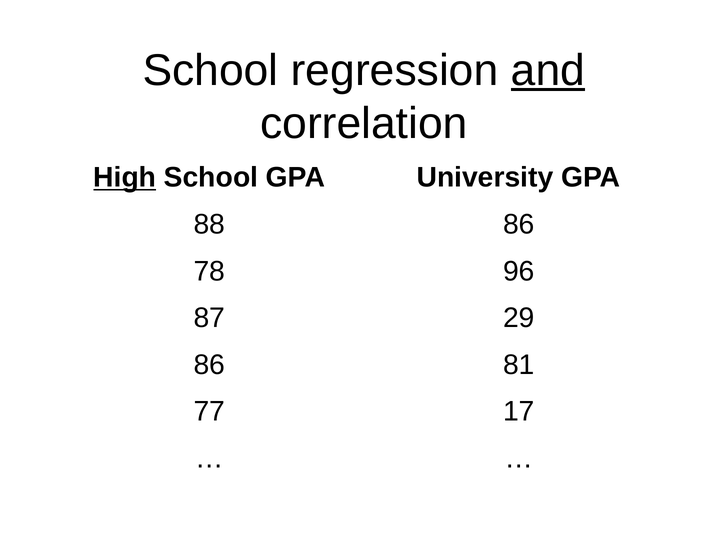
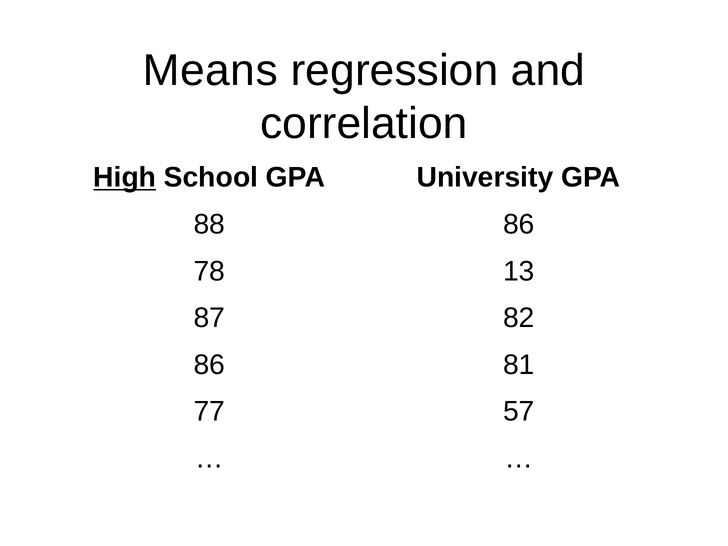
School: School -> Means (210, 70)
and underline: present -> none (548, 70)
96: 96 -> 13 (519, 271)
29: 29 -> 82 (519, 318)
17: 17 -> 57 (519, 411)
